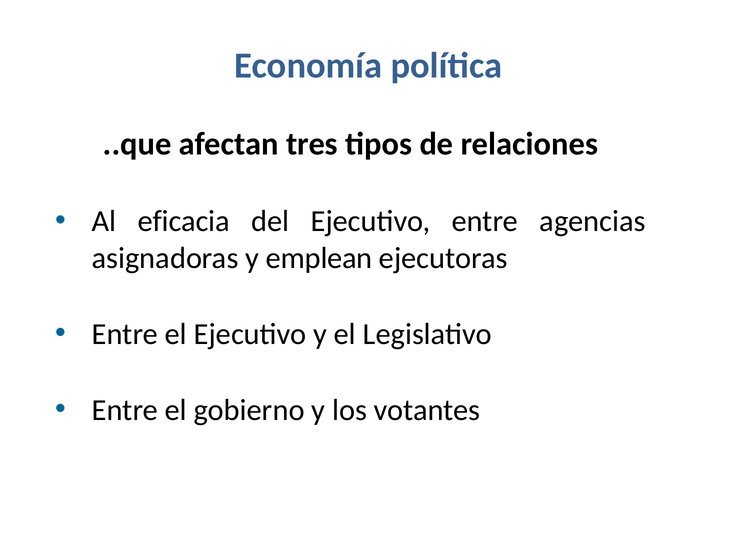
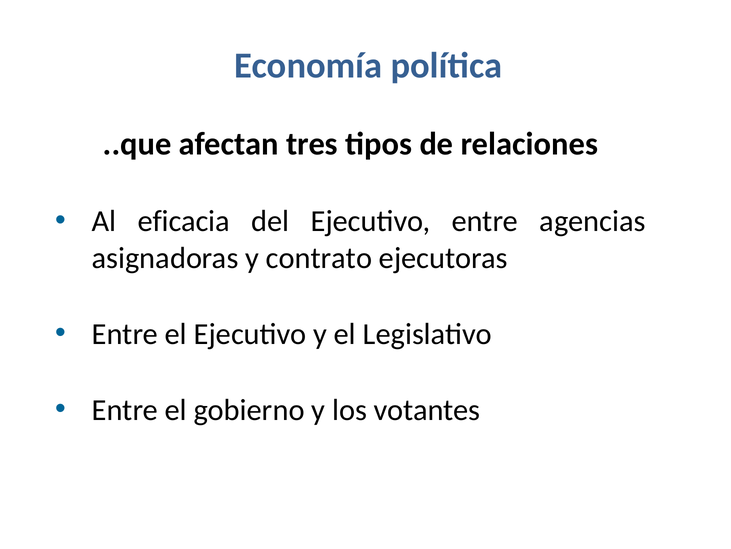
emplean: emplean -> contrato (319, 258)
